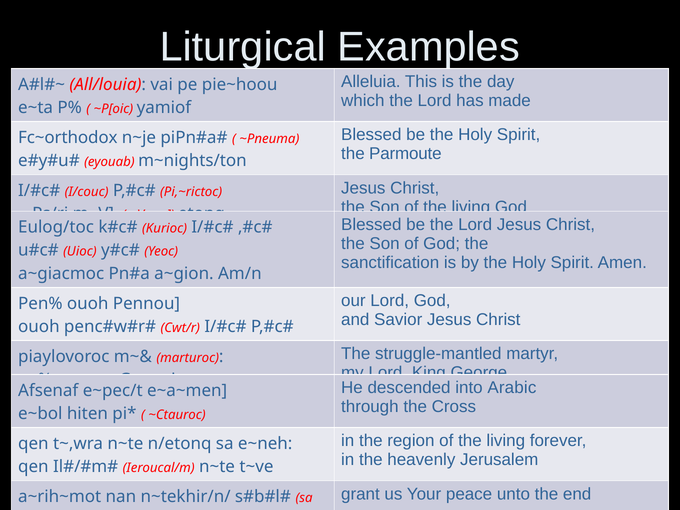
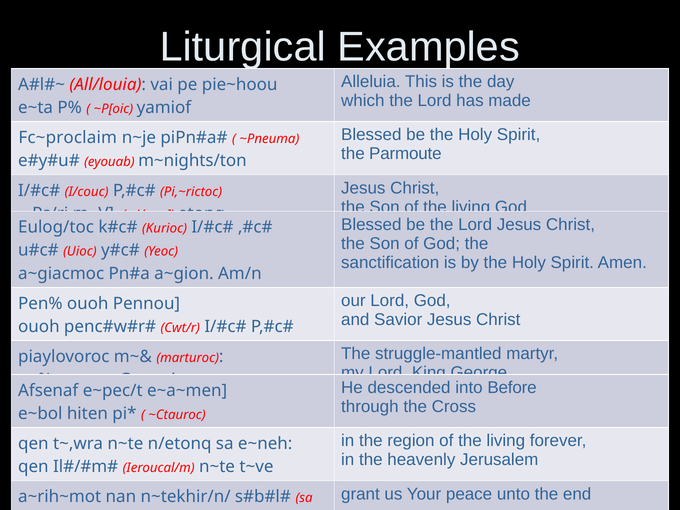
Fc~orthodox: Fc~orthodox -> Fc~proclaim (68, 138)
Arabic: Arabic -> Before (512, 388)
